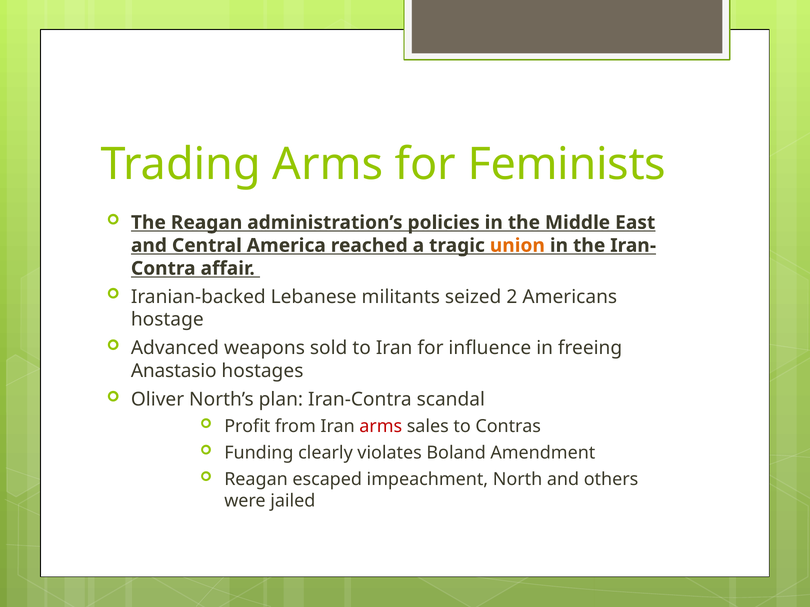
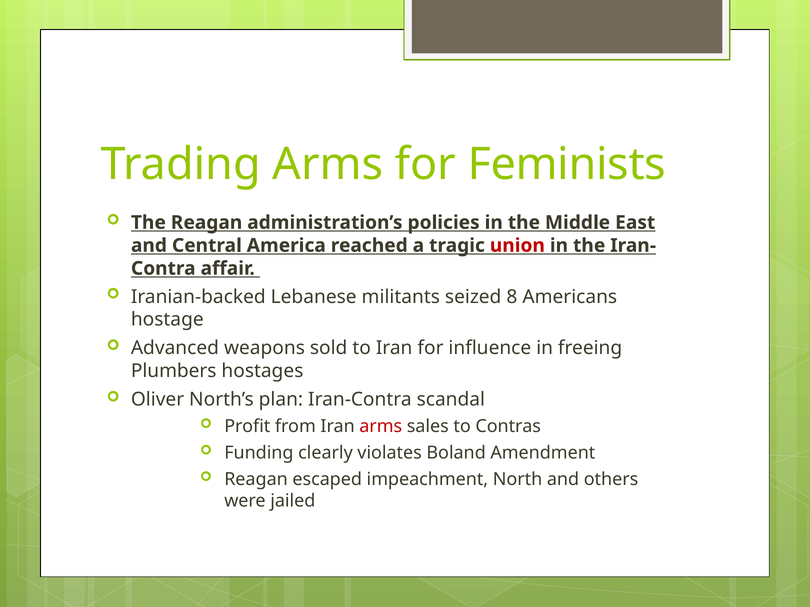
union colour: orange -> red (517, 246)
2: 2 -> 8 (512, 297)
Anastasio: Anastasio -> Plumbers (174, 371)
